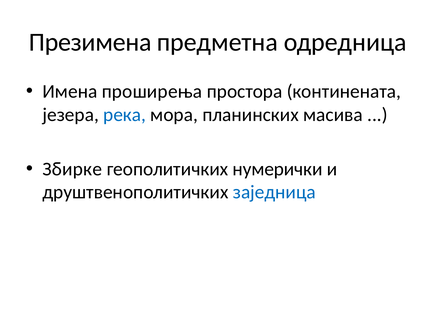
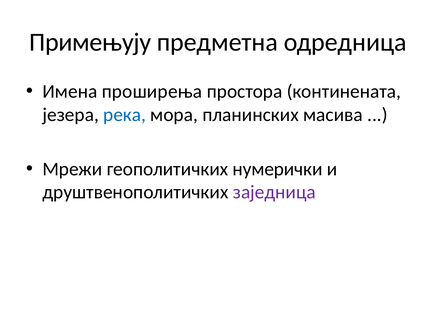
Презимена: Презимена -> Примењују (90, 42)
Збирке: Збирке -> Мрежи (72, 169)
заједница colour: blue -> purple (274, 192)
